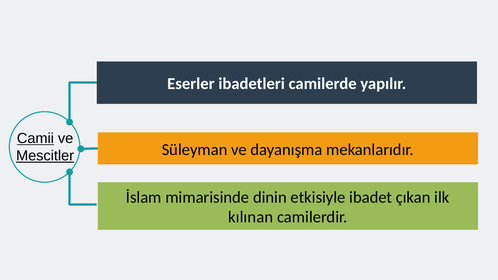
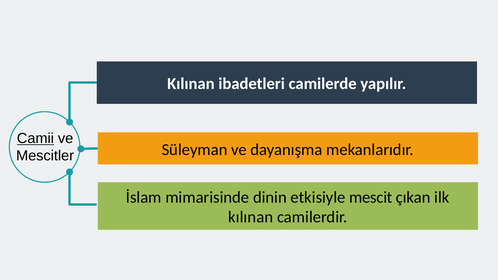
Eserler: Eserler -> Kılınan (191, 84)
Mescitler underline: present -> none (45, 156)
ibadet: ibadet -> mescit (371, 197)
